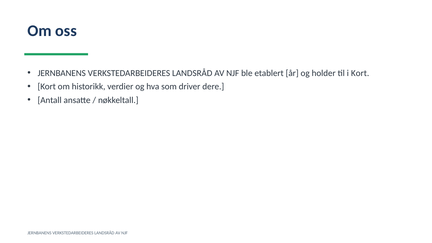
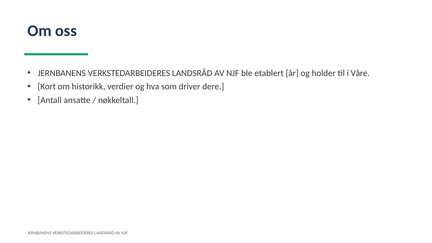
i Kort: Kort -> Våre (360, 73)
